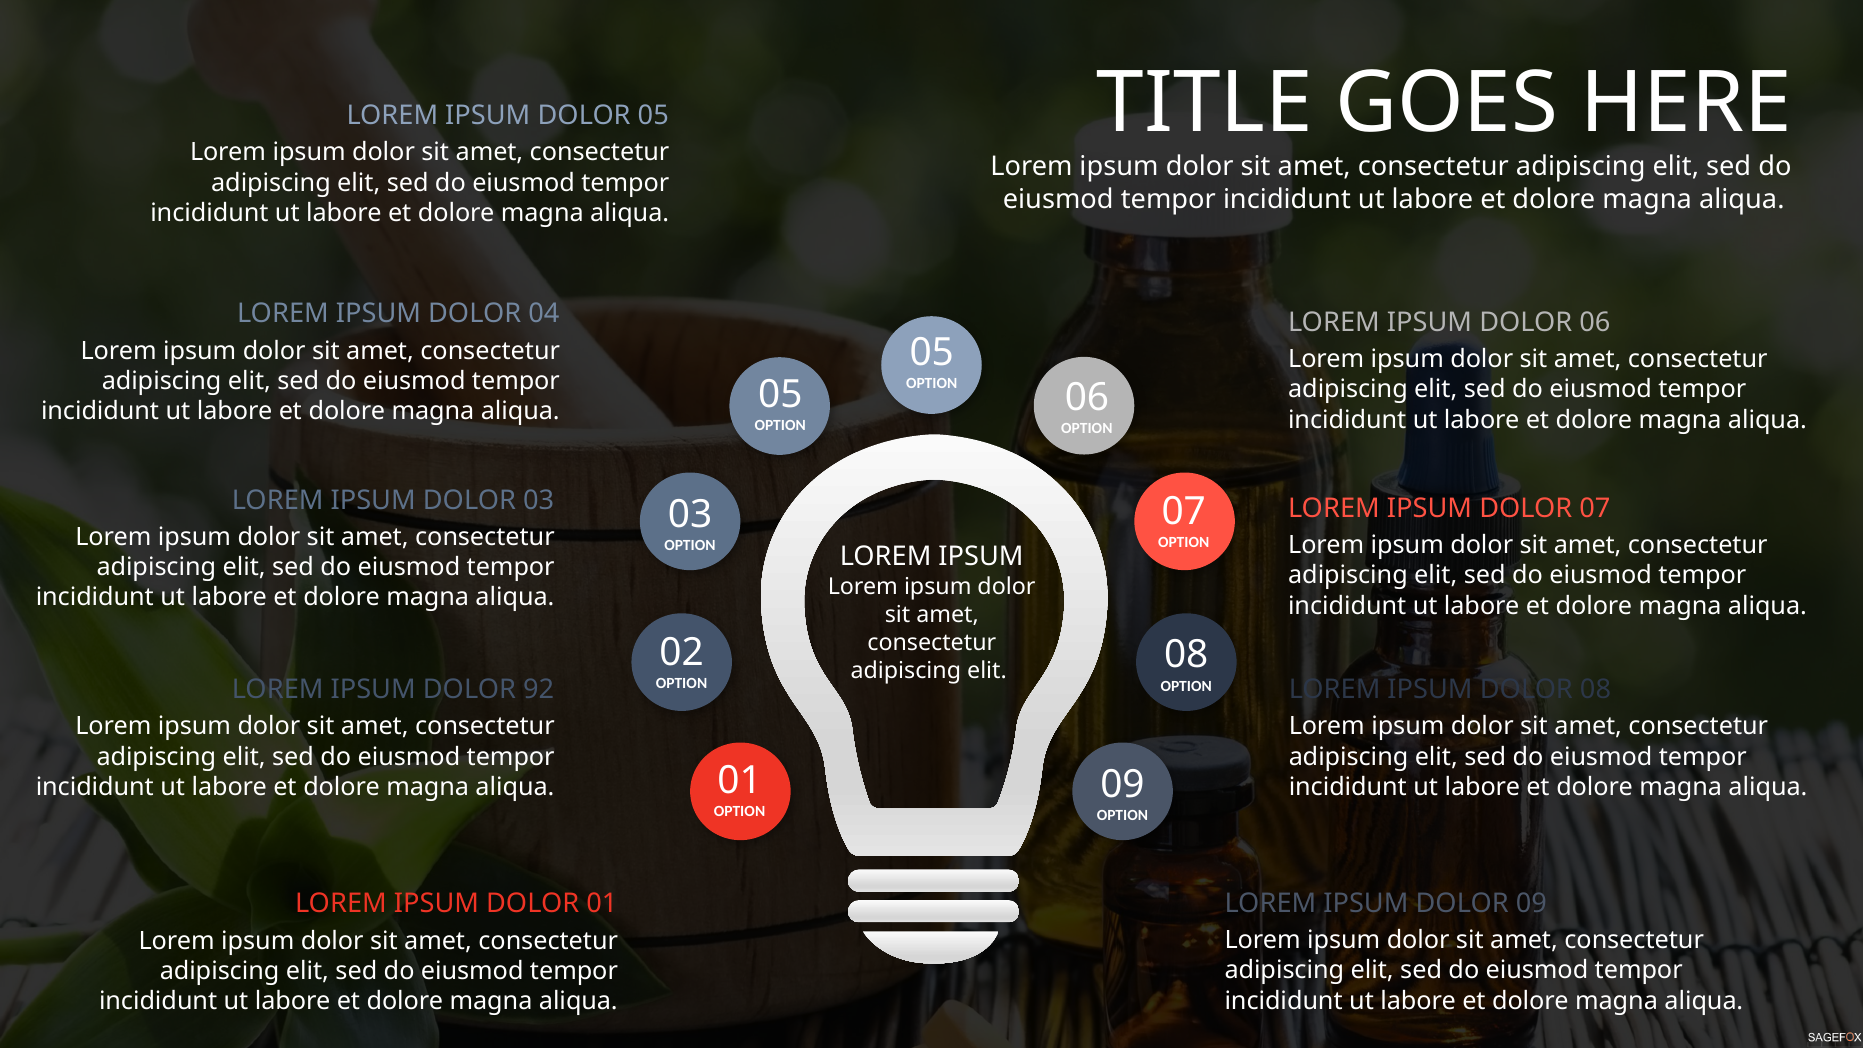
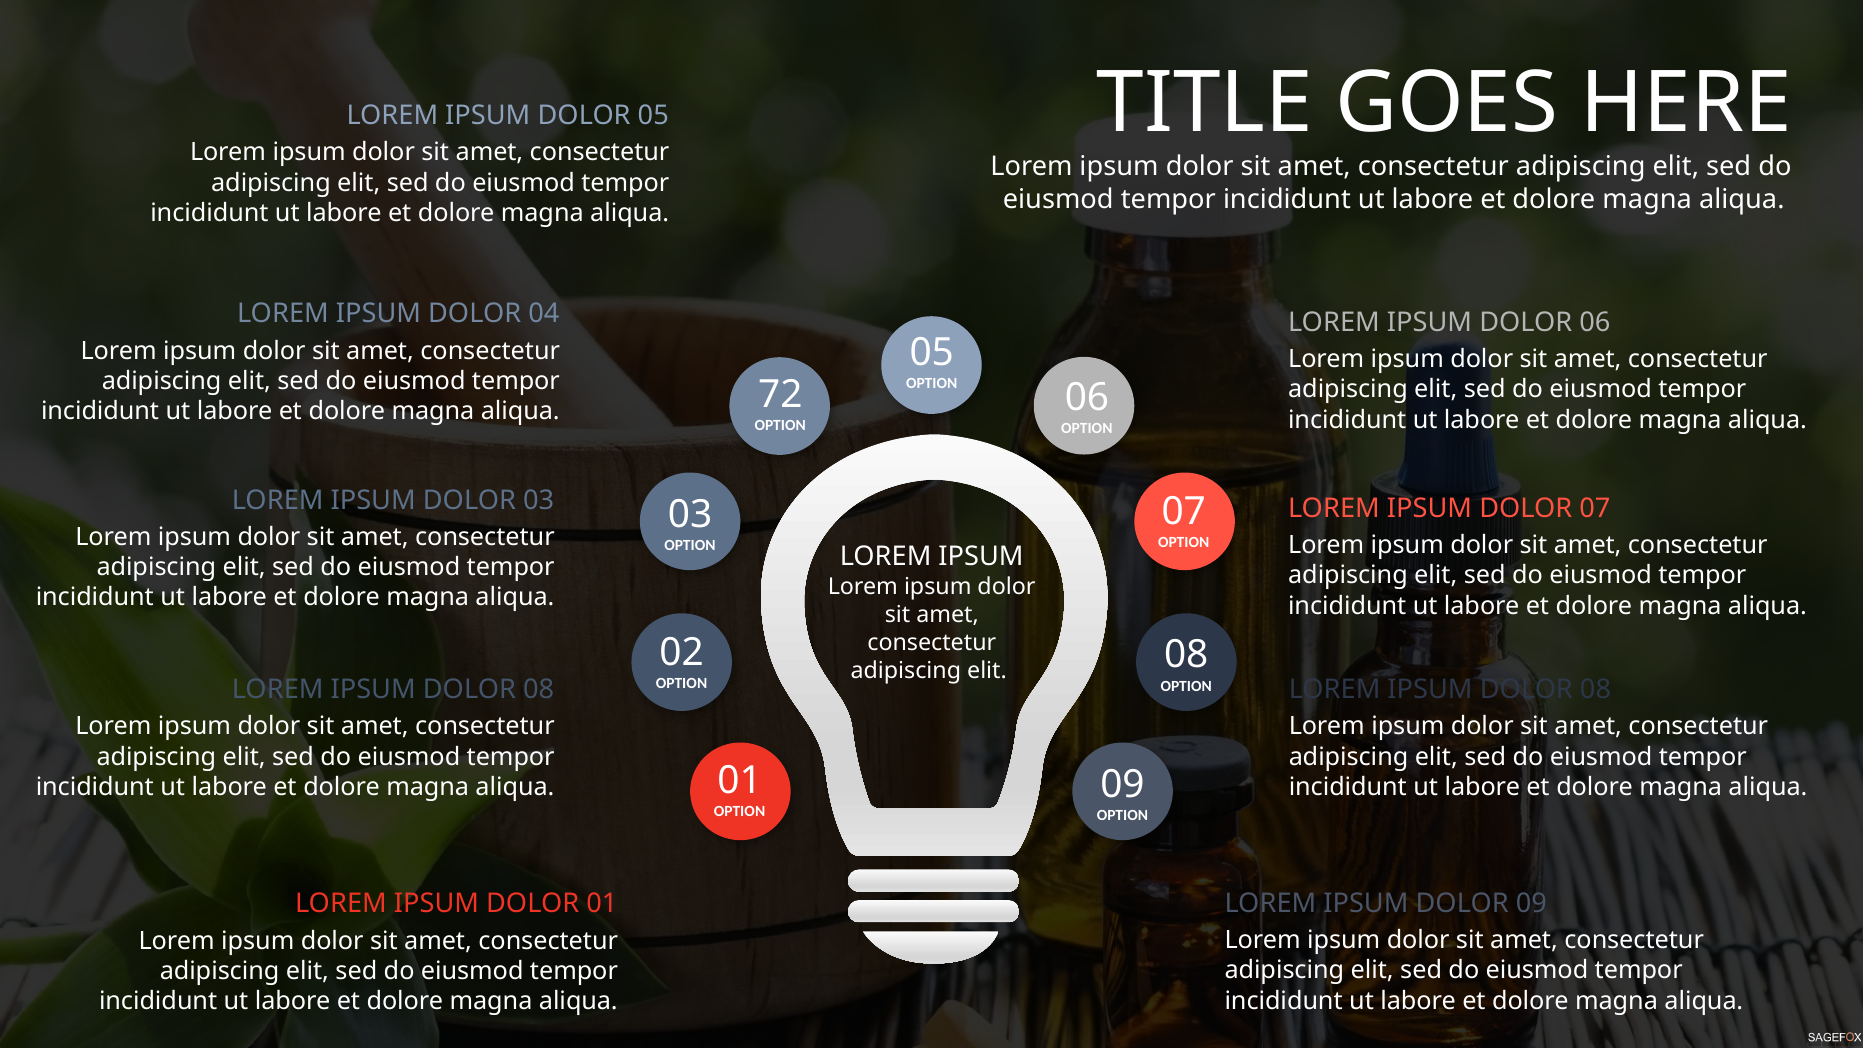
05: 05 -> 72 (780, 395)
92: 92 -> 08 (539, 690)
